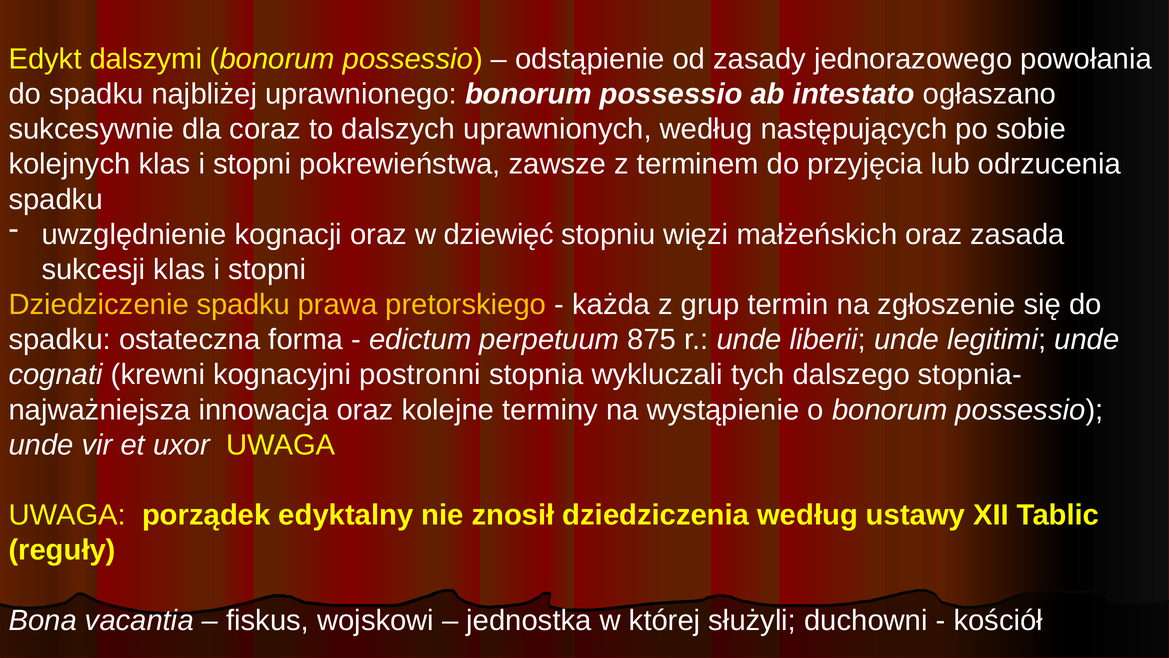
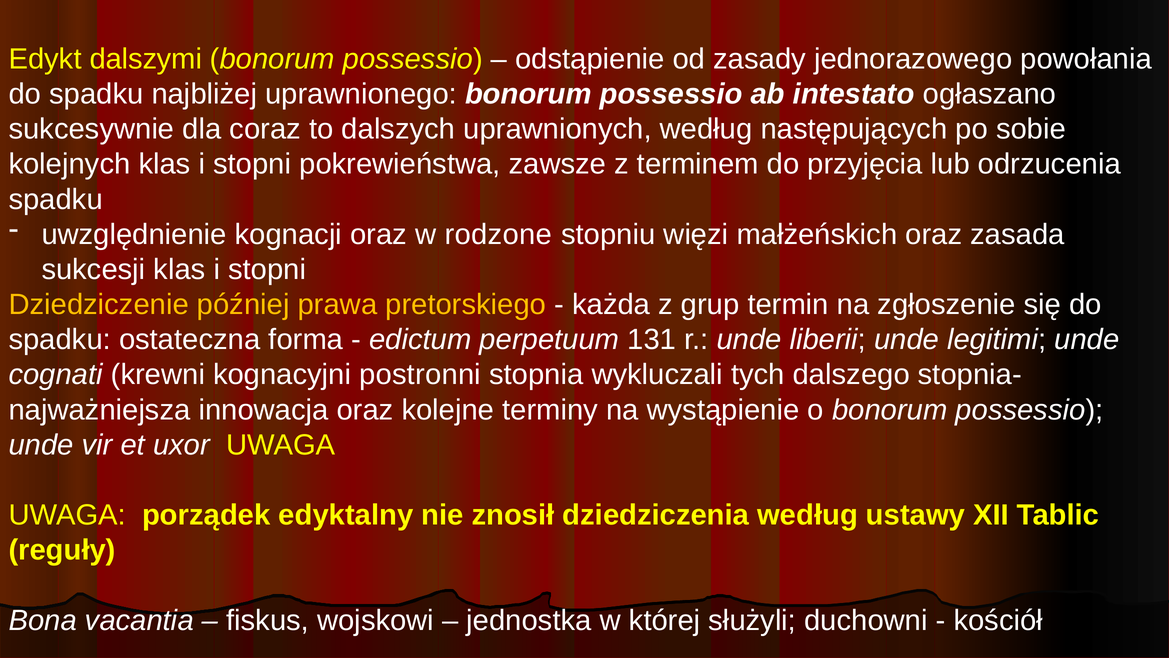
dziewięć: dziewięć -> rodzone (499, 234)
Dziedziczenie spadku: spadku -> później (243, 304)
875: 875 -> 131 (652, 339)
